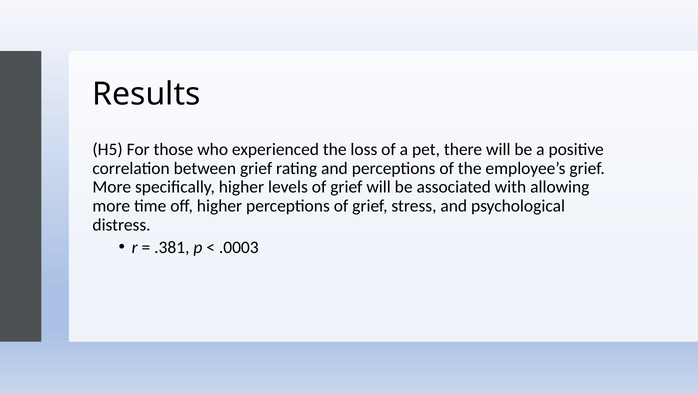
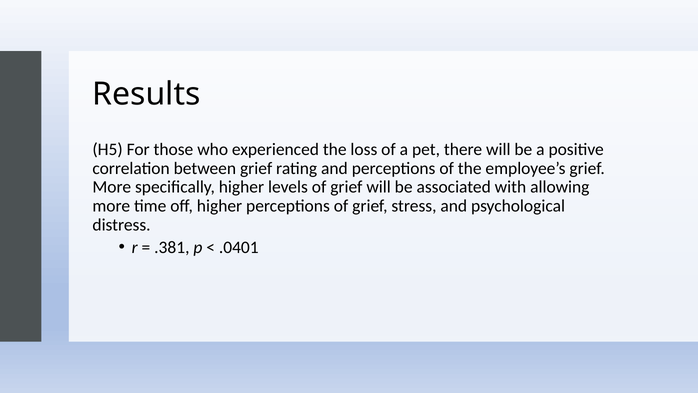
.0003: .0003 -> .0401 (239, 247)
